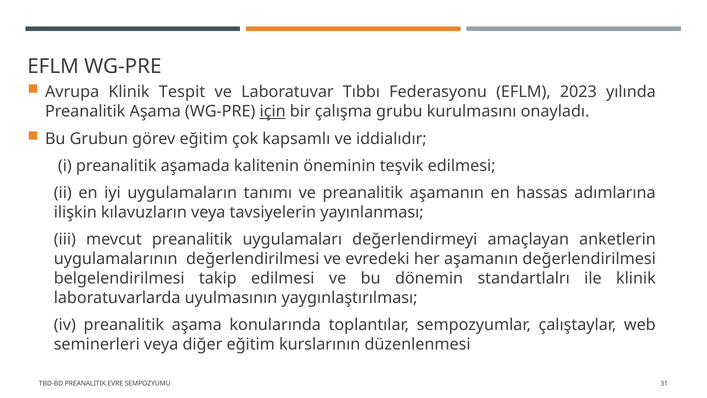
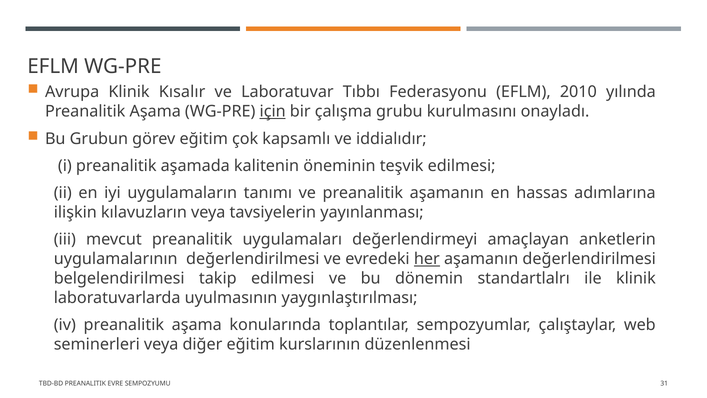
Tespit: Tespit -> Kısalır (182, 92)
2023: 2023 -> 2010 (578, 92)
her underline: none -> present (427, 259)
